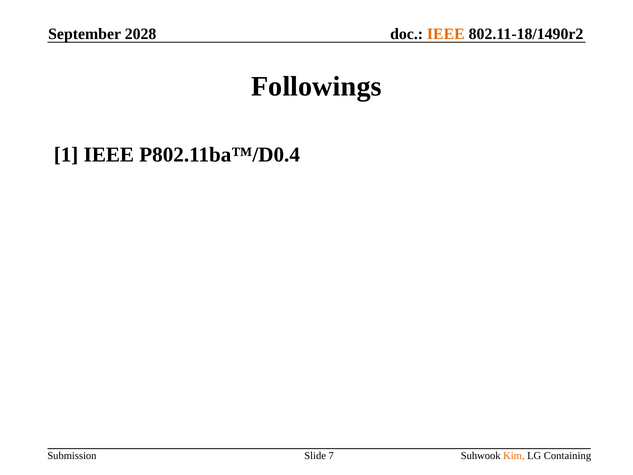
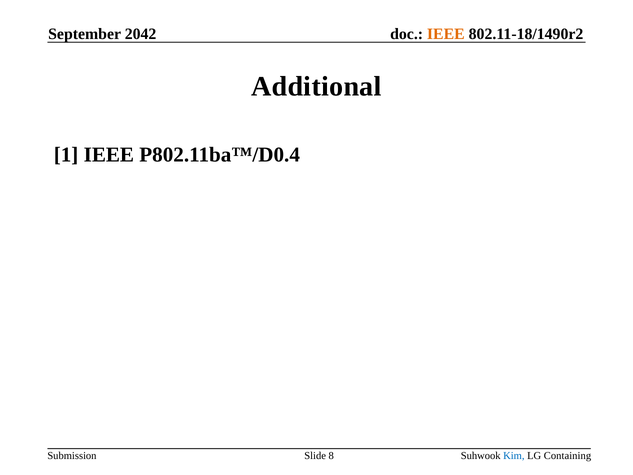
2028: 2028 -> 2042 (141, 34)
Followings: Followings -> Additional (316, 86)
7: 7 -> 8 (331, 455)
Kim colour: orange -> blue (514, 455)
